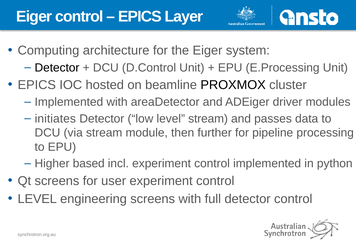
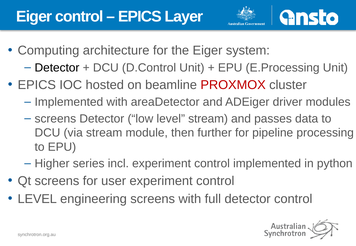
PROXMOX colour: black -> red (233, 85)
initiates: initiates -> screens (55, 119)
based: based -> series (89, 164)
